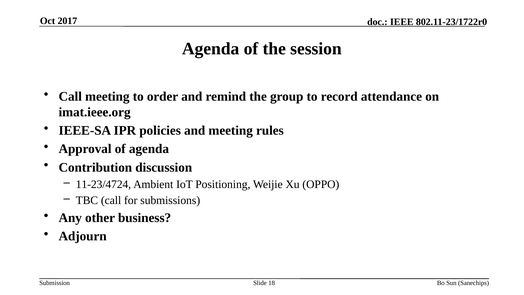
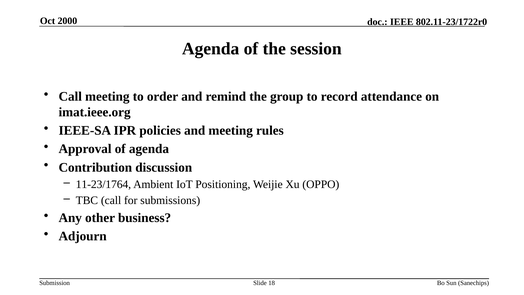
2017: 2017 -> 2000 (67, 21)
11-23/4724: 11-23/4724 -> 11-23/1764 (103, 184)
